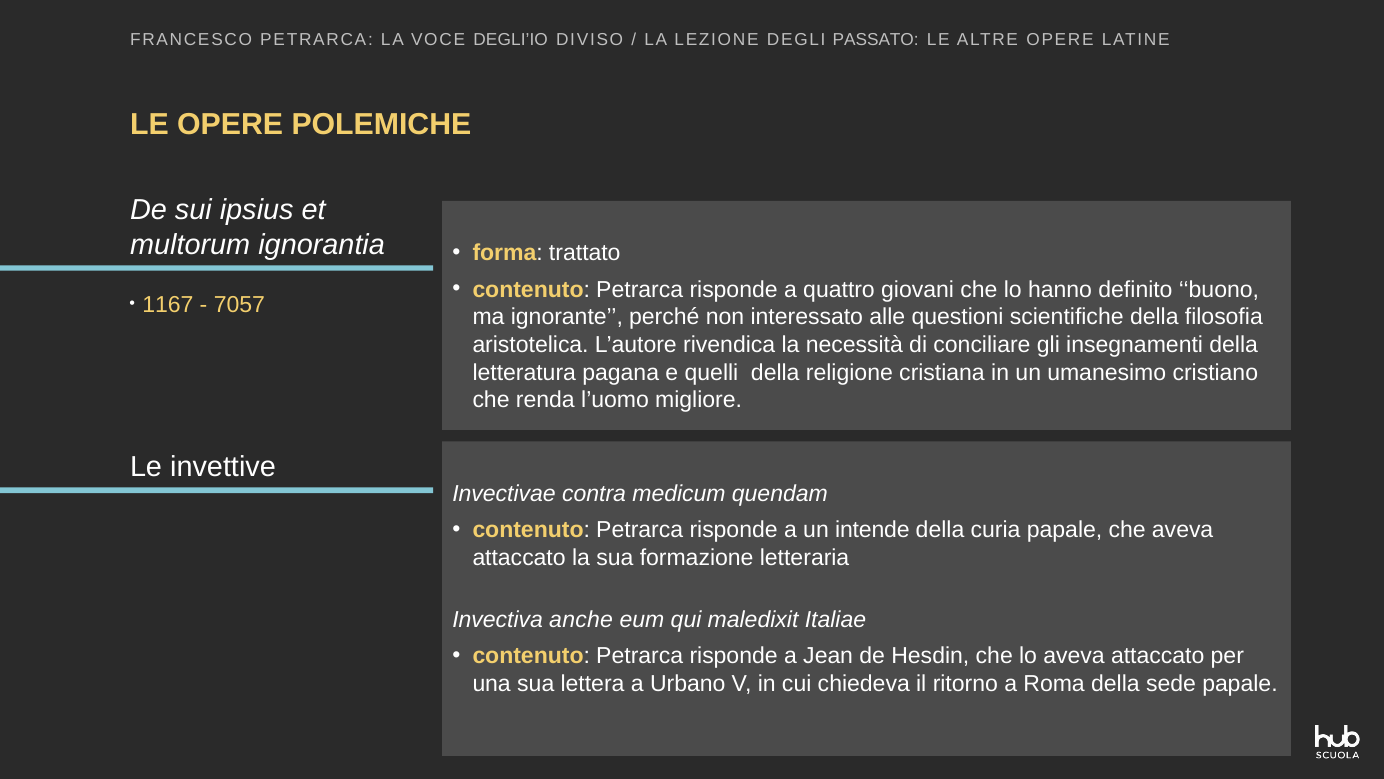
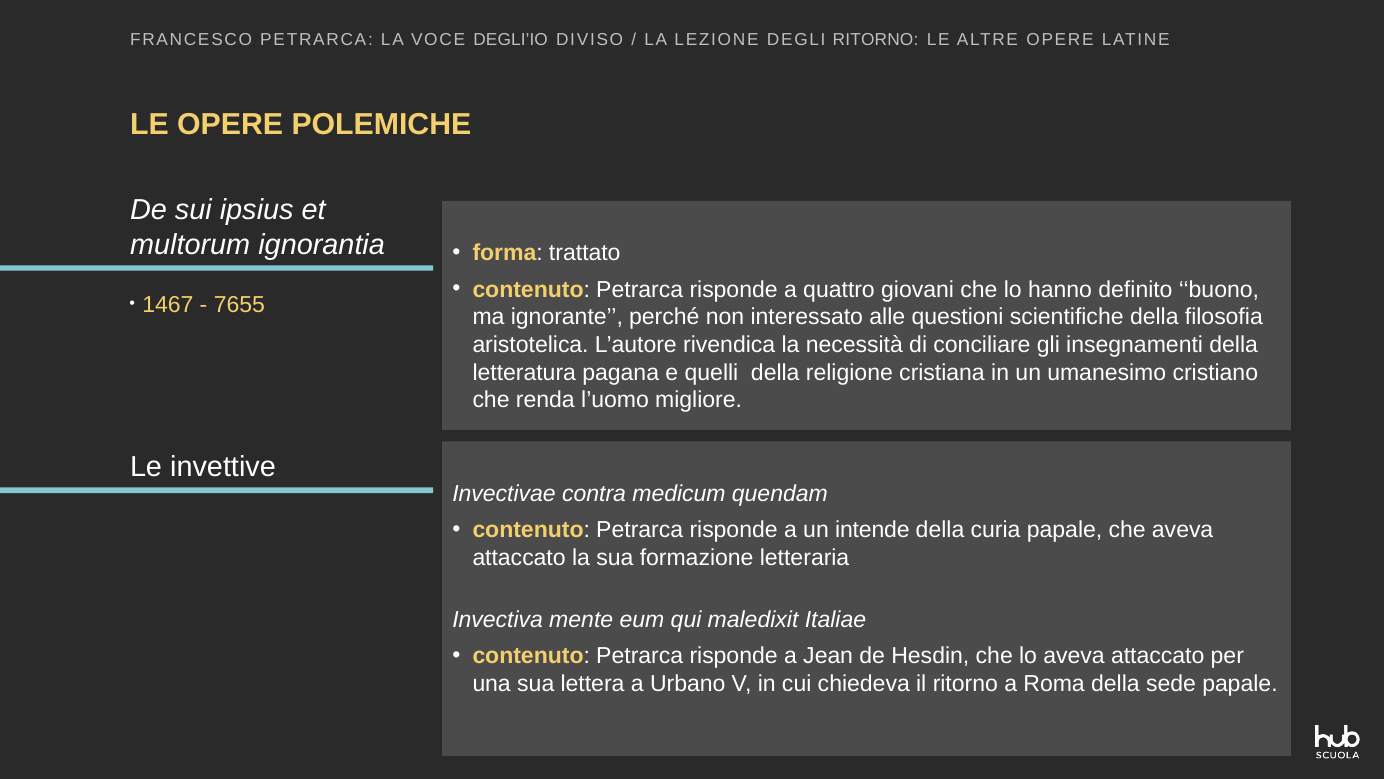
DEGLI PASSATO: PASSATO -> RITORNO (876, 39)
1167: 1167 -> 1467 (168, 304)
7057: 7057 -> 7655 (239, 304)
anche: anche -> mente (581, 620)
